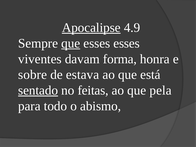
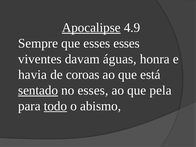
que underline: present -> none (71, 43)
forma: forma -> águas (120, 59)
sobre: sobre -> havia (33, 75)
estava: estava -> coroas (83, 75)
no feitas: feitas -> esses (93, 90)
todo underline: none -> present (55, 106)
